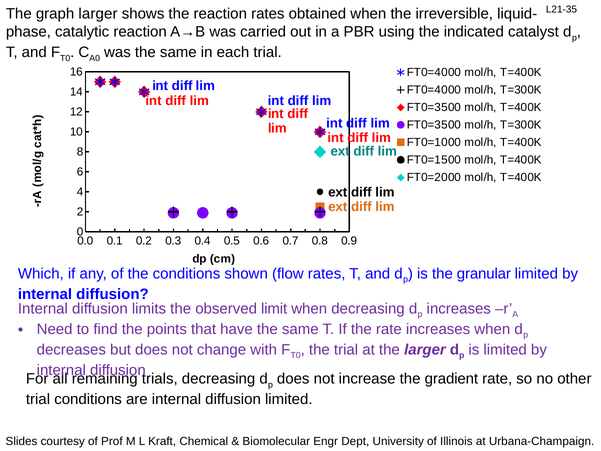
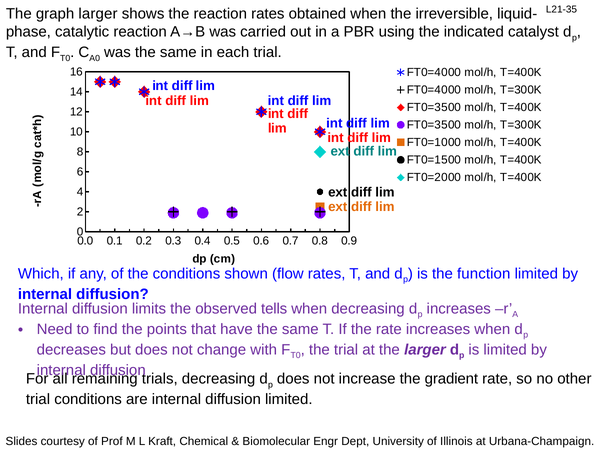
granular: granular -> function (484, 273)
limit: limit -> tells (274, 308)
